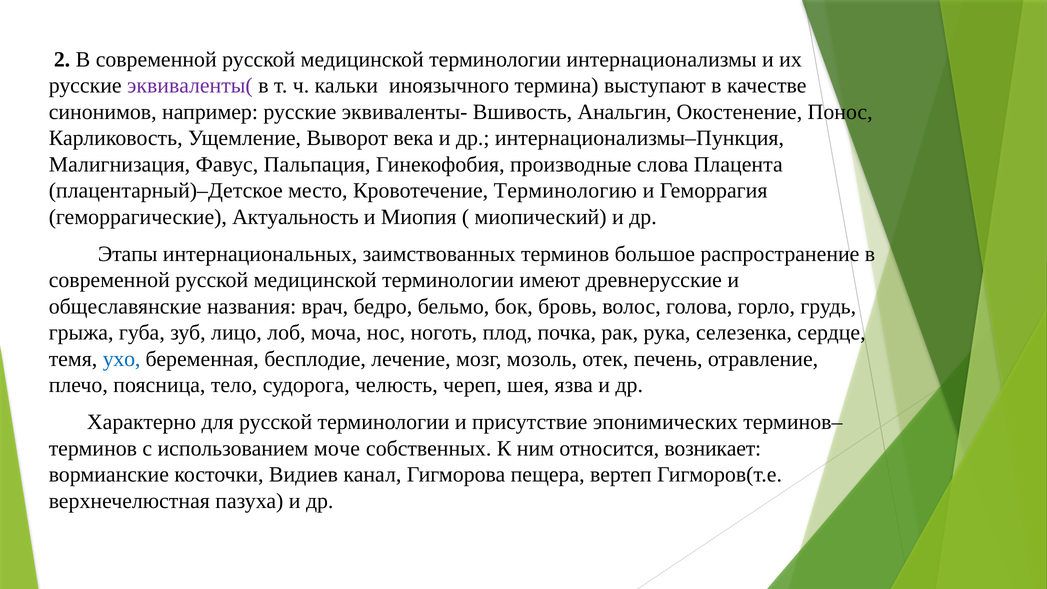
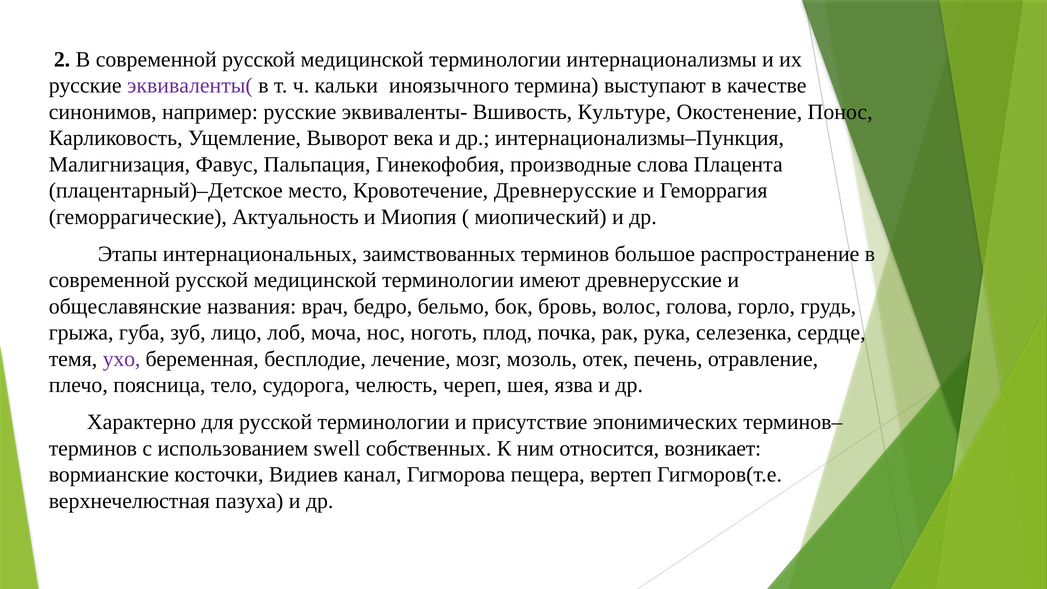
Анальгин: Анальгин -> Культуре (624, 112)
Кровотечение Терминологию: Терминологию -> Древнерусские (565, 191)
ухо colour: blue -> purple (122, 359)
моче: моче -> swell (337, 448)
